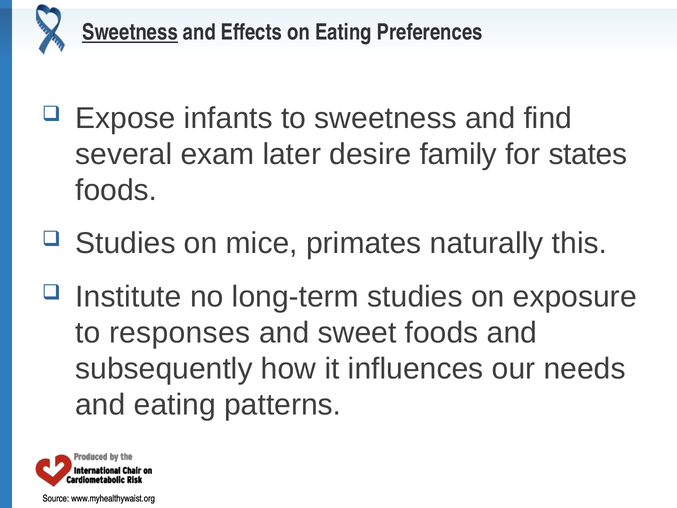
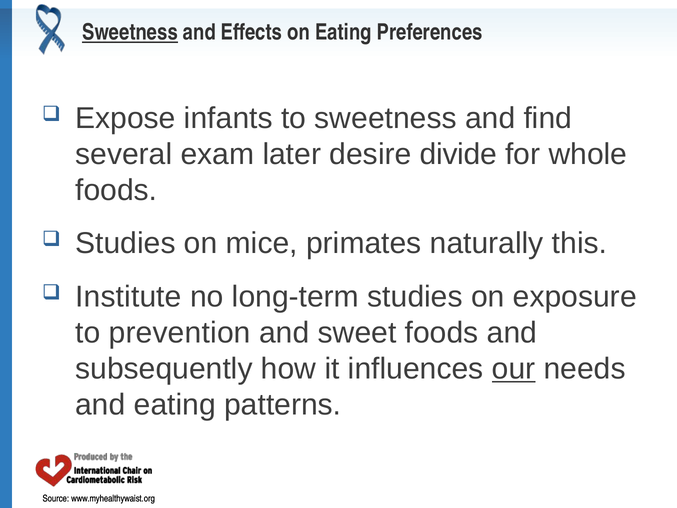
family: family -> divide (458, 154)
states: states -> whole (588, 154)
responses: responses -> prevention (180, 333)
our underline: none -> present (514, 369)
